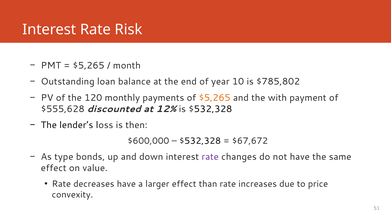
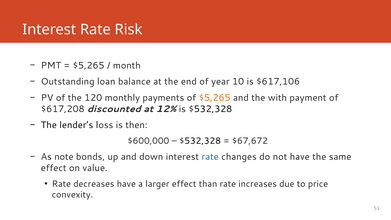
$785,802: $785,802 -> $617,106 (278, 82)
$555,628: $555,628 -> $617,208 (63, 109)
type: type -> note (64, 157)
rate colour: purple -> blue (210, 157)
